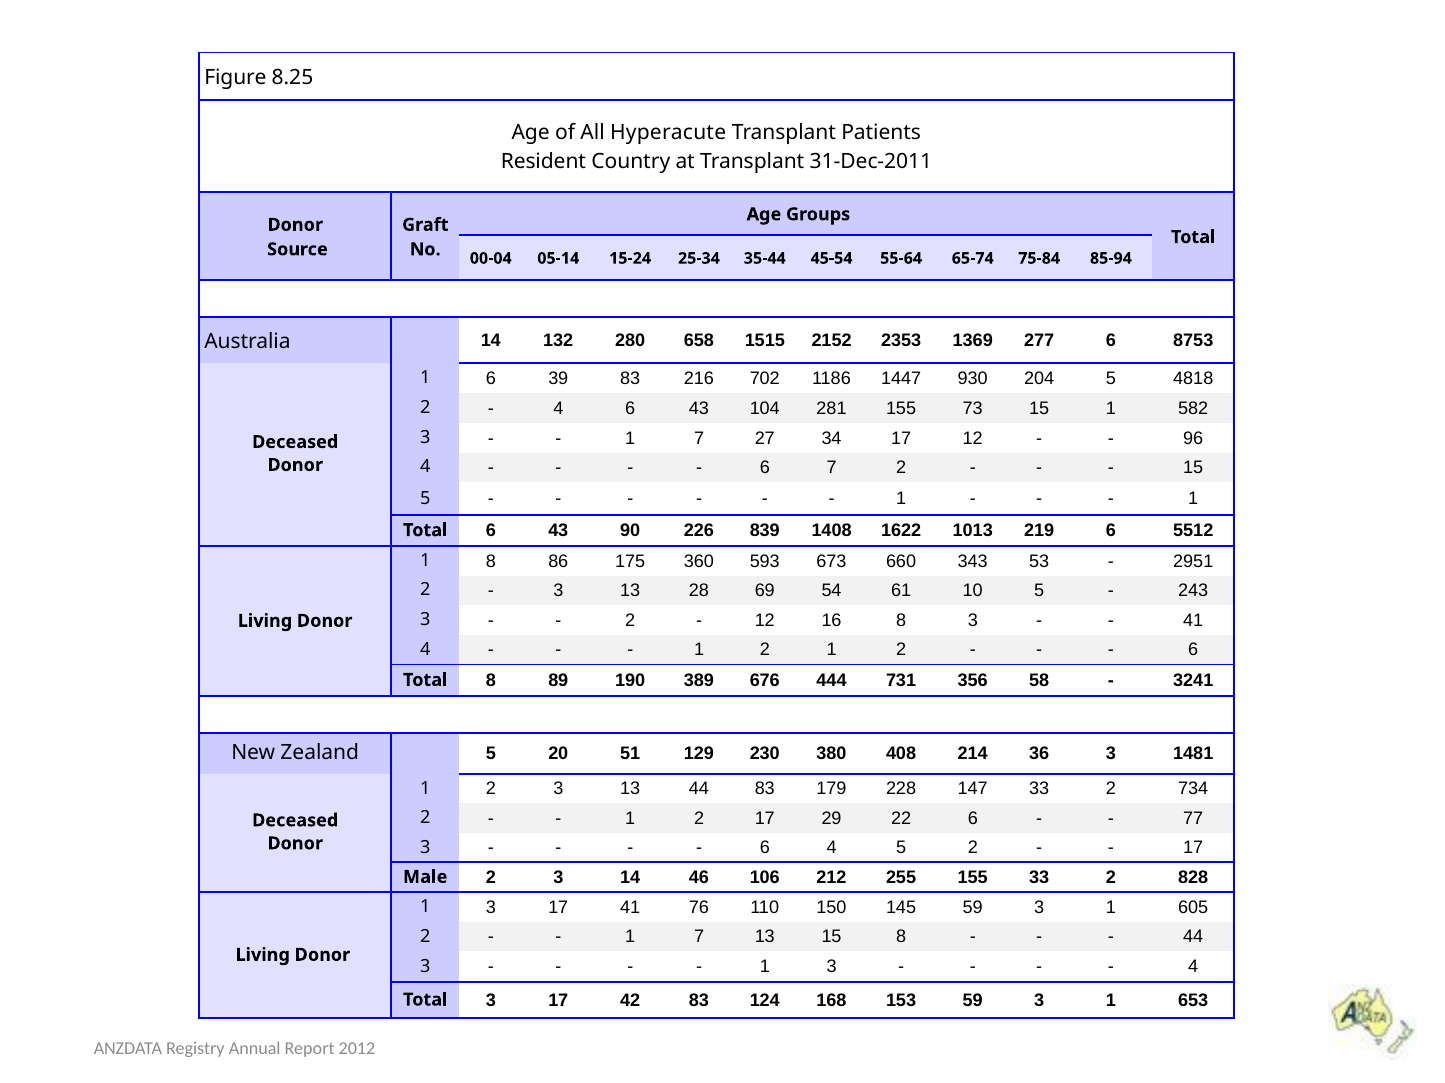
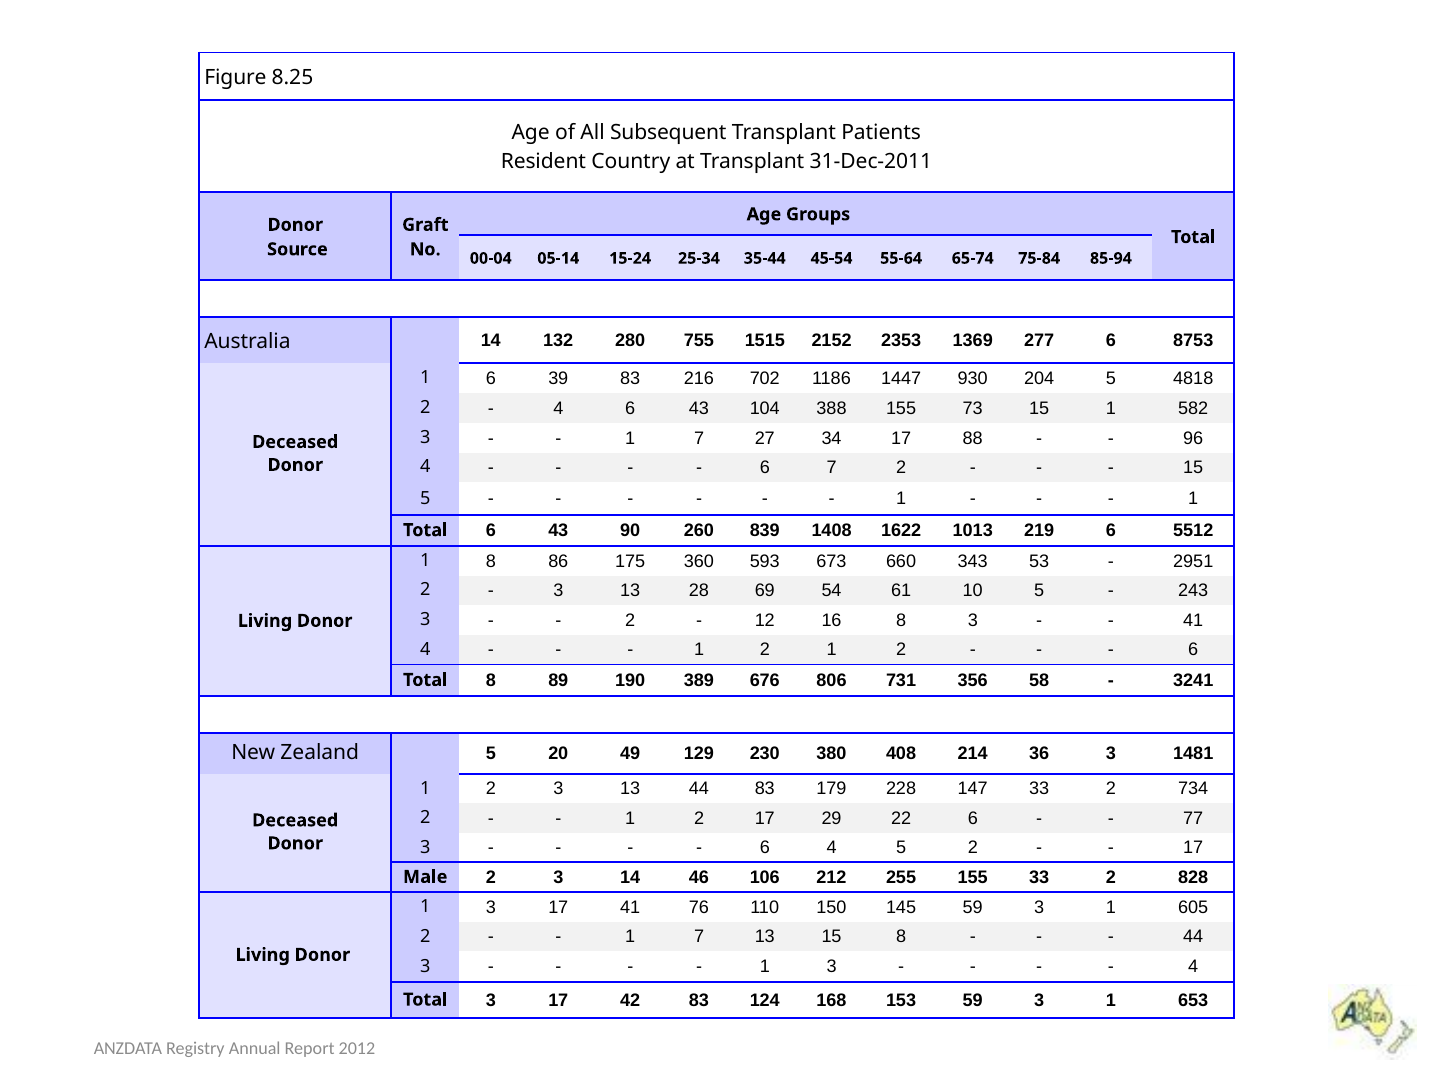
Hyperacute: Hyperacute -> Subsequent (668, 133)
658: 658 -> 755 (699, 341)
281: 281 -> 388 (832, 408)
17 12: 12 -> 88 (973, 438)
226: 226 -> 260 (699, 531)
444: 444 -> 806 (832, 681)
51: 51 -> 49 (630, 754)
